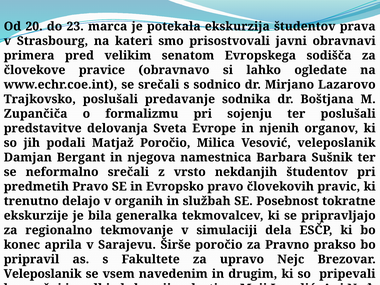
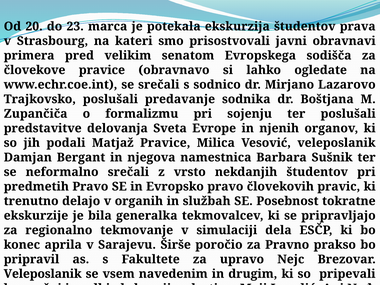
Matjaž Poročio: Poročio -> Pravice (165, 143)
